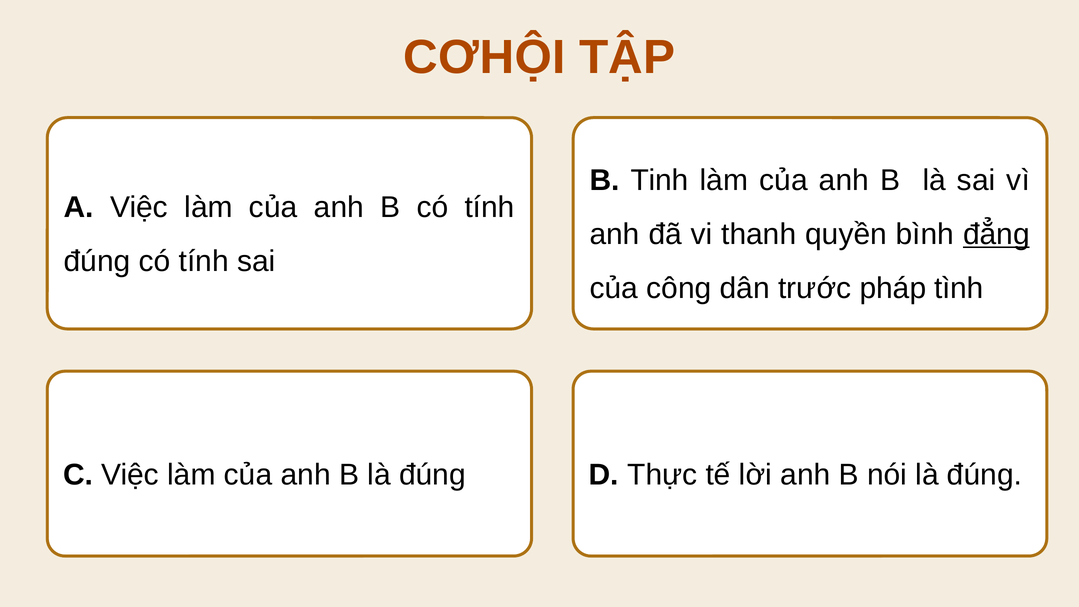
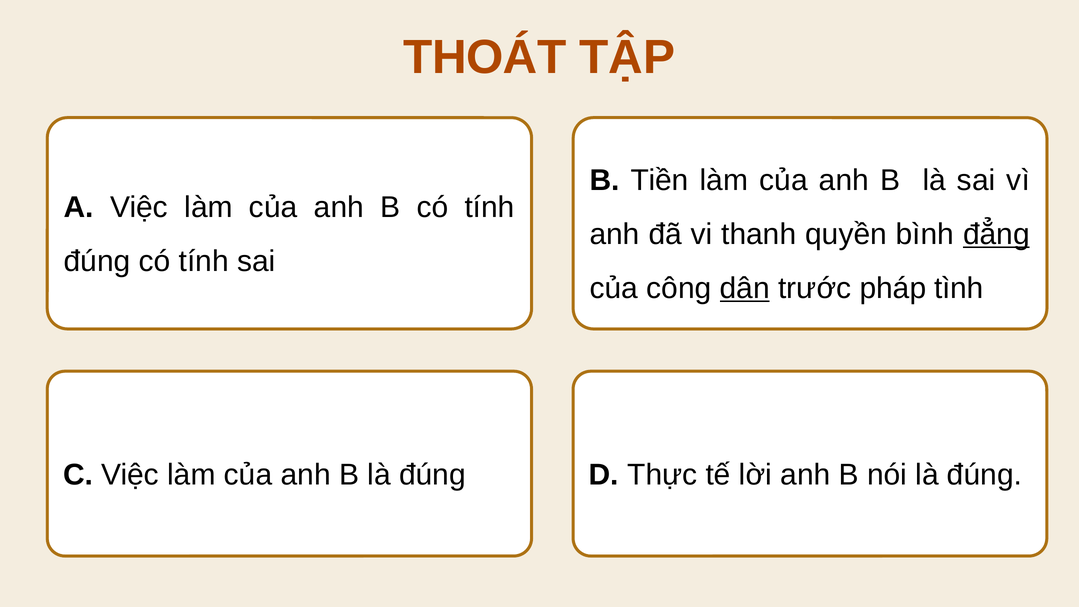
CƠHỘI: CƠHỘI -> THOÁT (485, 58)
Tinh: Tinh -> Tiền (660, 180)
dân underline: none -> present (745, 288)
